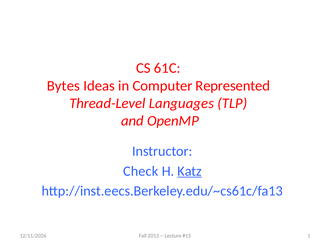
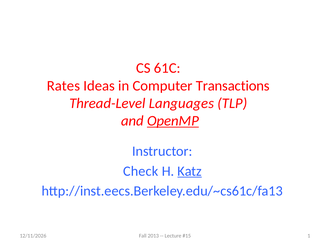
Bytes: Bytes -> Rates (63, 86)
Represented: Represented -> Transactions (233, 86)
OpenMP underline: none -> present (173, 121)
